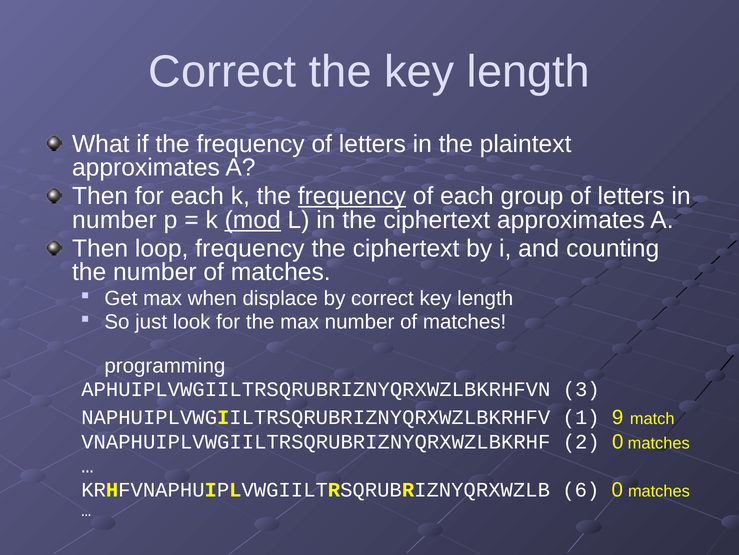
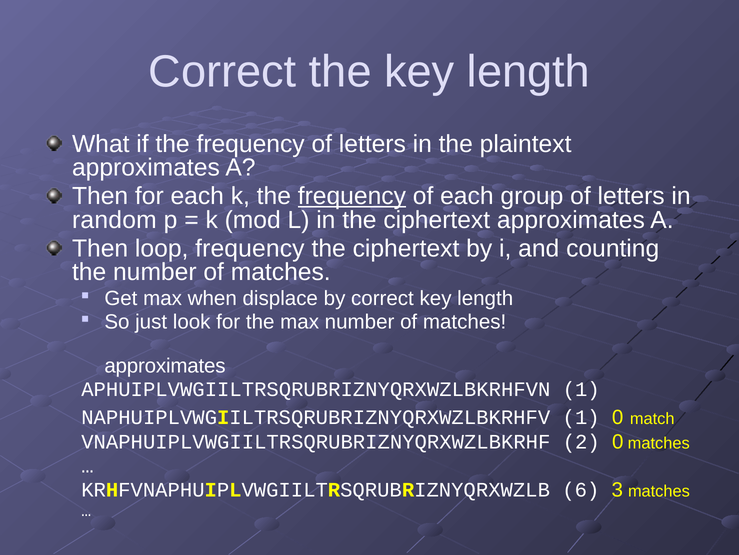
number: number -> random (114, 220)
mod underline: present -> none (253, 220)
programming: programming -> approximates (165, 365)
APHUIPLVWGIILTRSQRUBRIZNYQRXWZLBKRHFVN 3: 3 -> 1 (581, 389)
1 9: 9 -> 0 (618, 417)
6 0: 0 -> 3 (617, 489)
